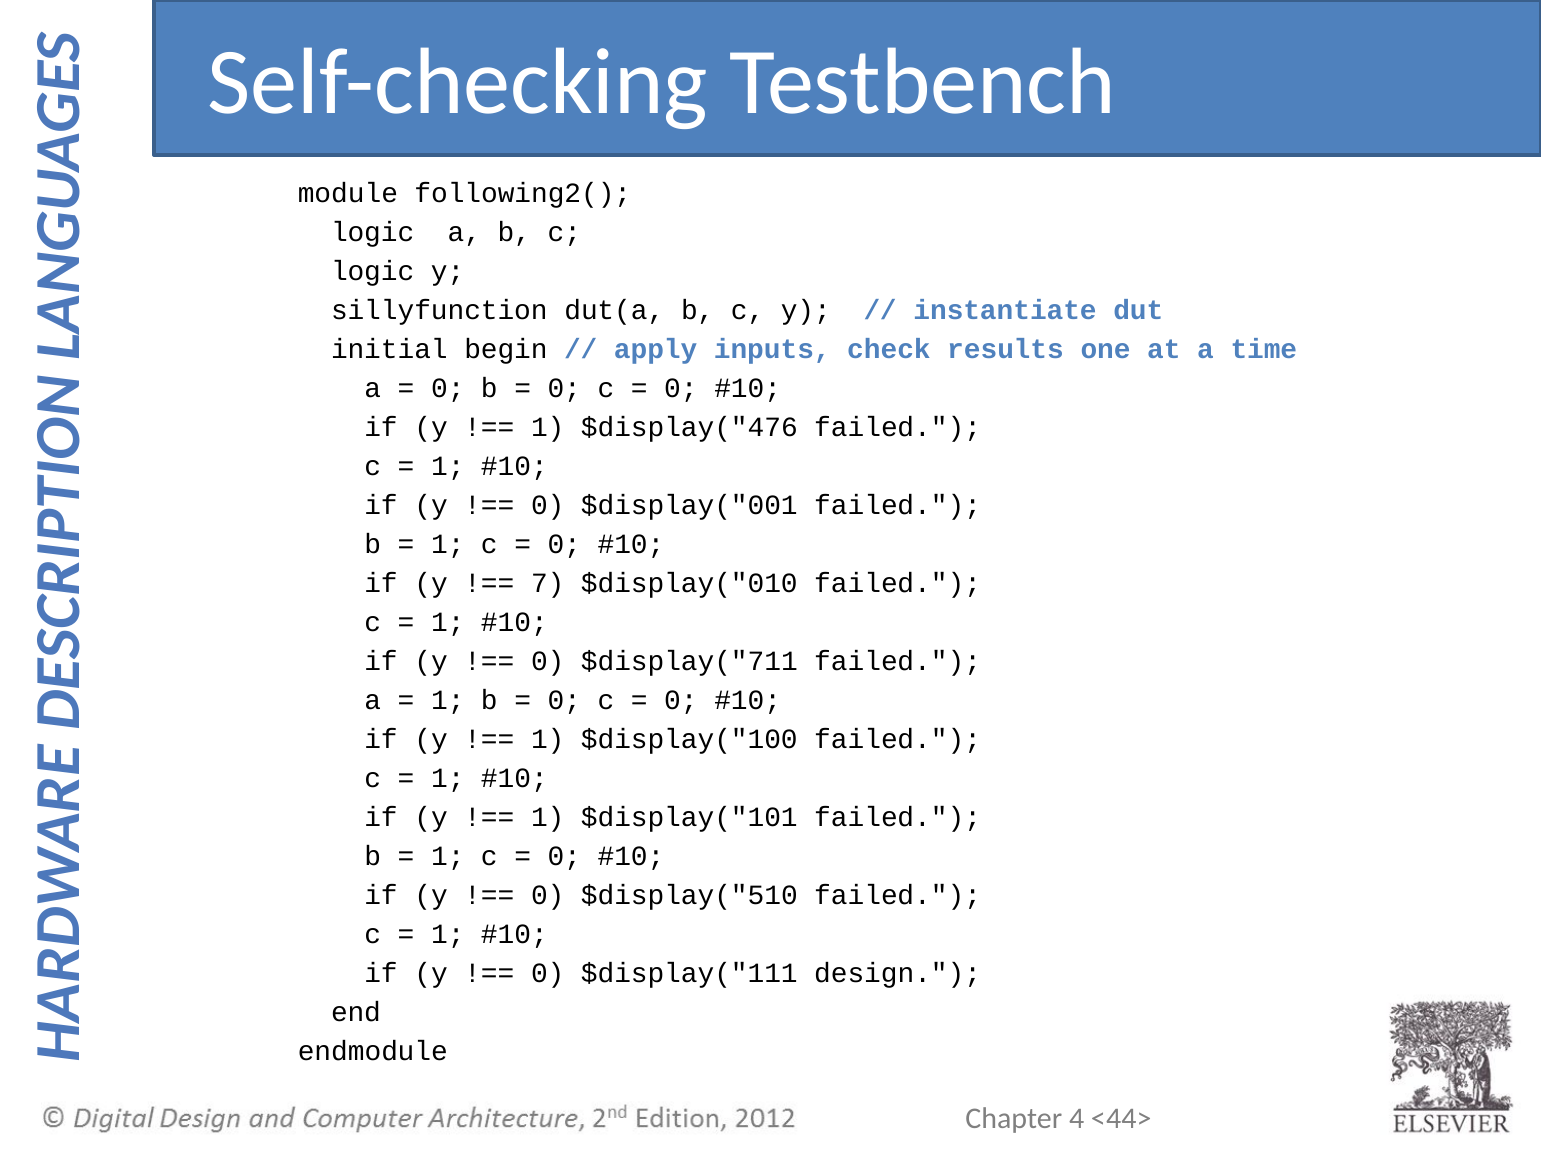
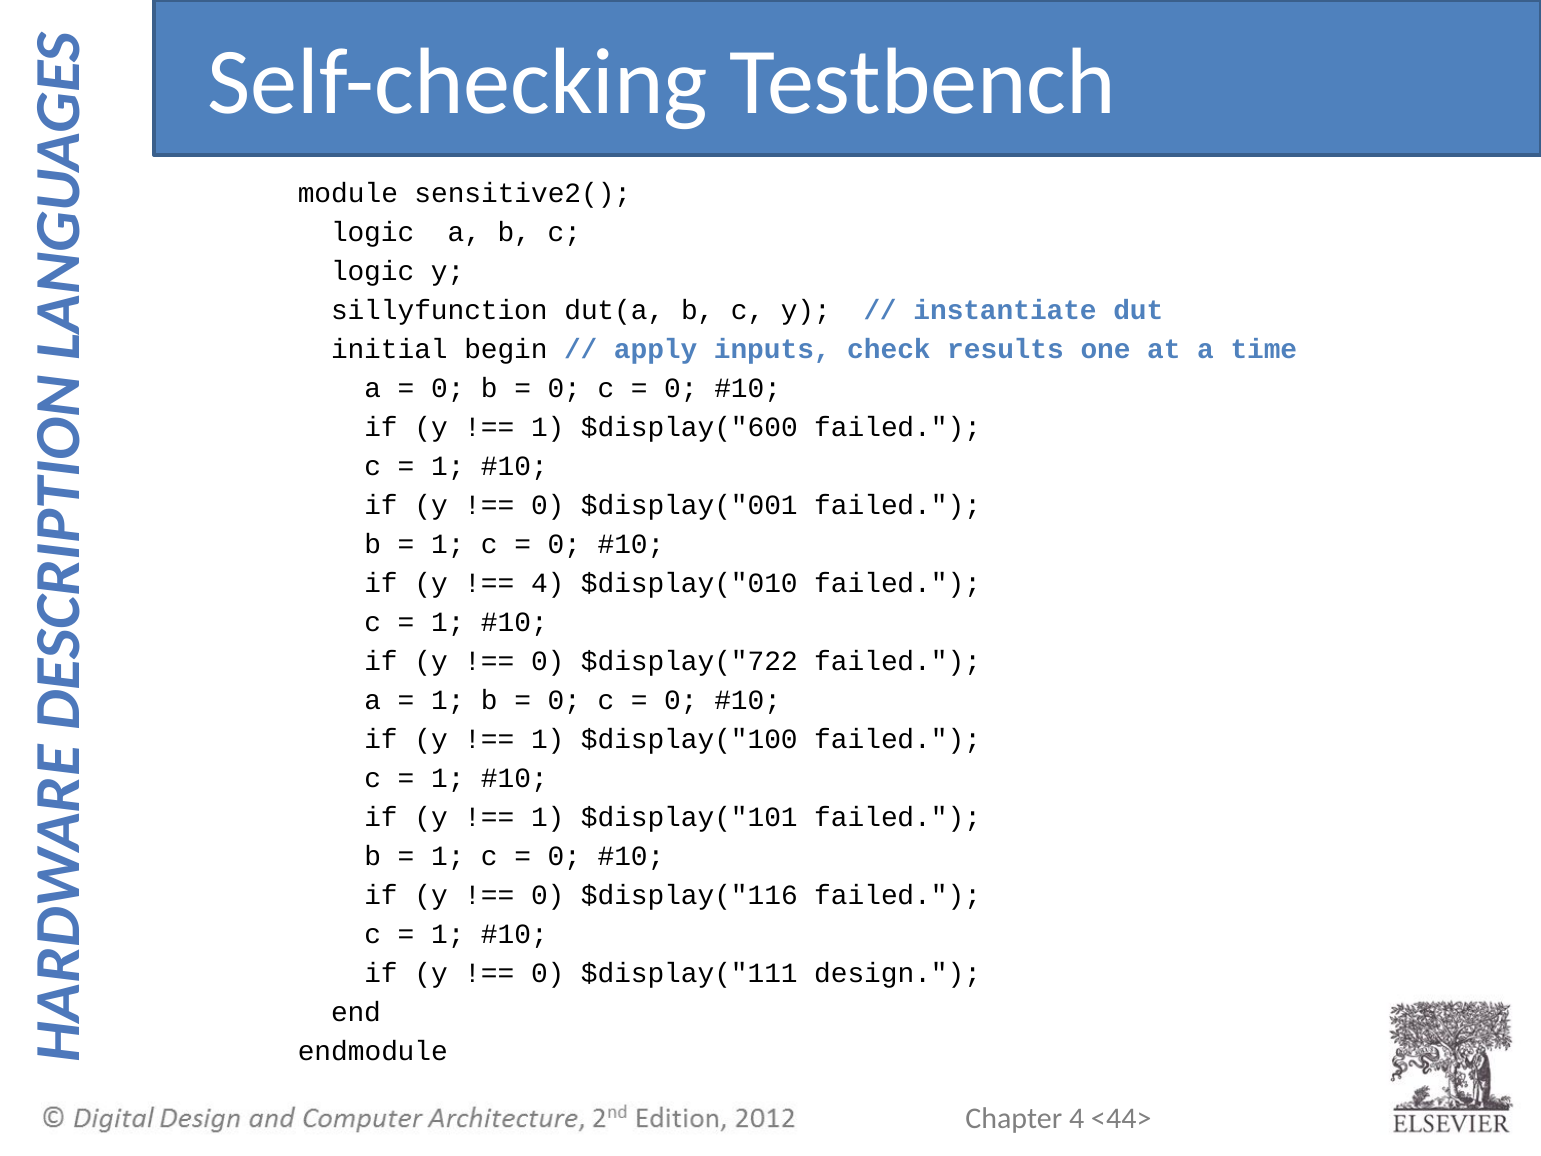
following2(: following2( -> sensitive2( (523, 193)
$display("476: $display("476 -> $display("600 (689, 427)
7: 7 -> 4 (548, 583)
$display("711: $display("711 -> $display("722 (689, 661)
$display("510: $display("510 -> $display("116 (689, 896)
